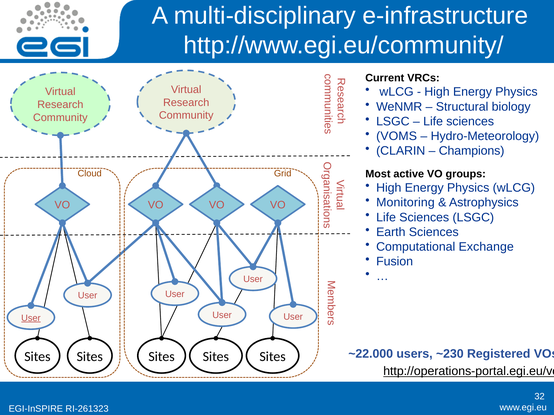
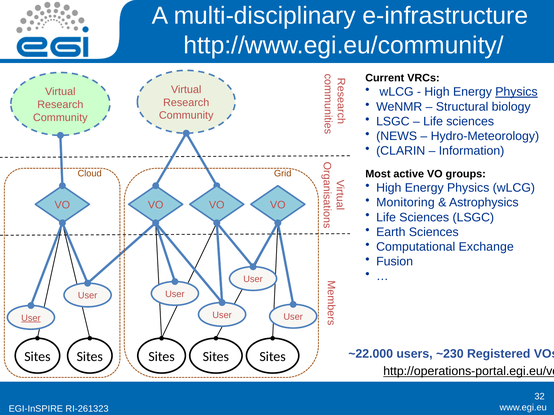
Physics underline: none -> present (516, 92)
VOMS: VOMS -> NEWS (397, 136)
Champions: Champions -> Information (472, 151)
